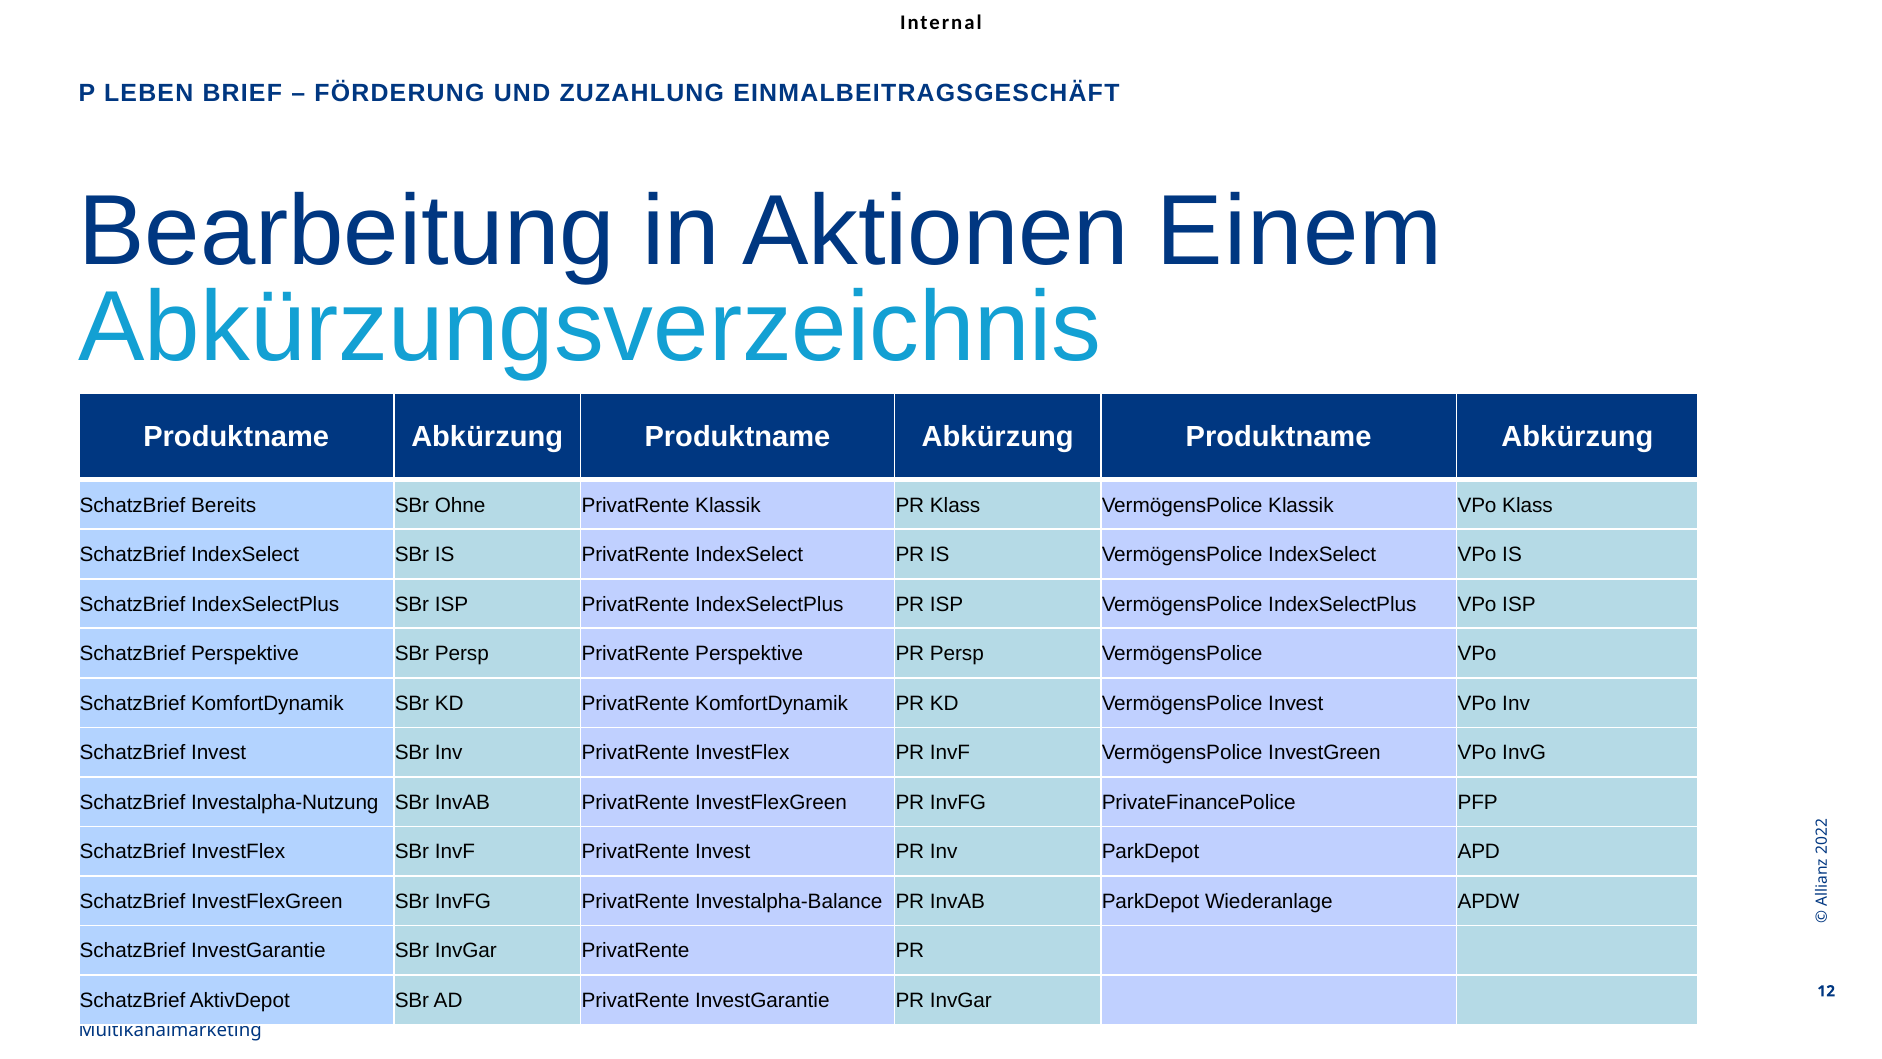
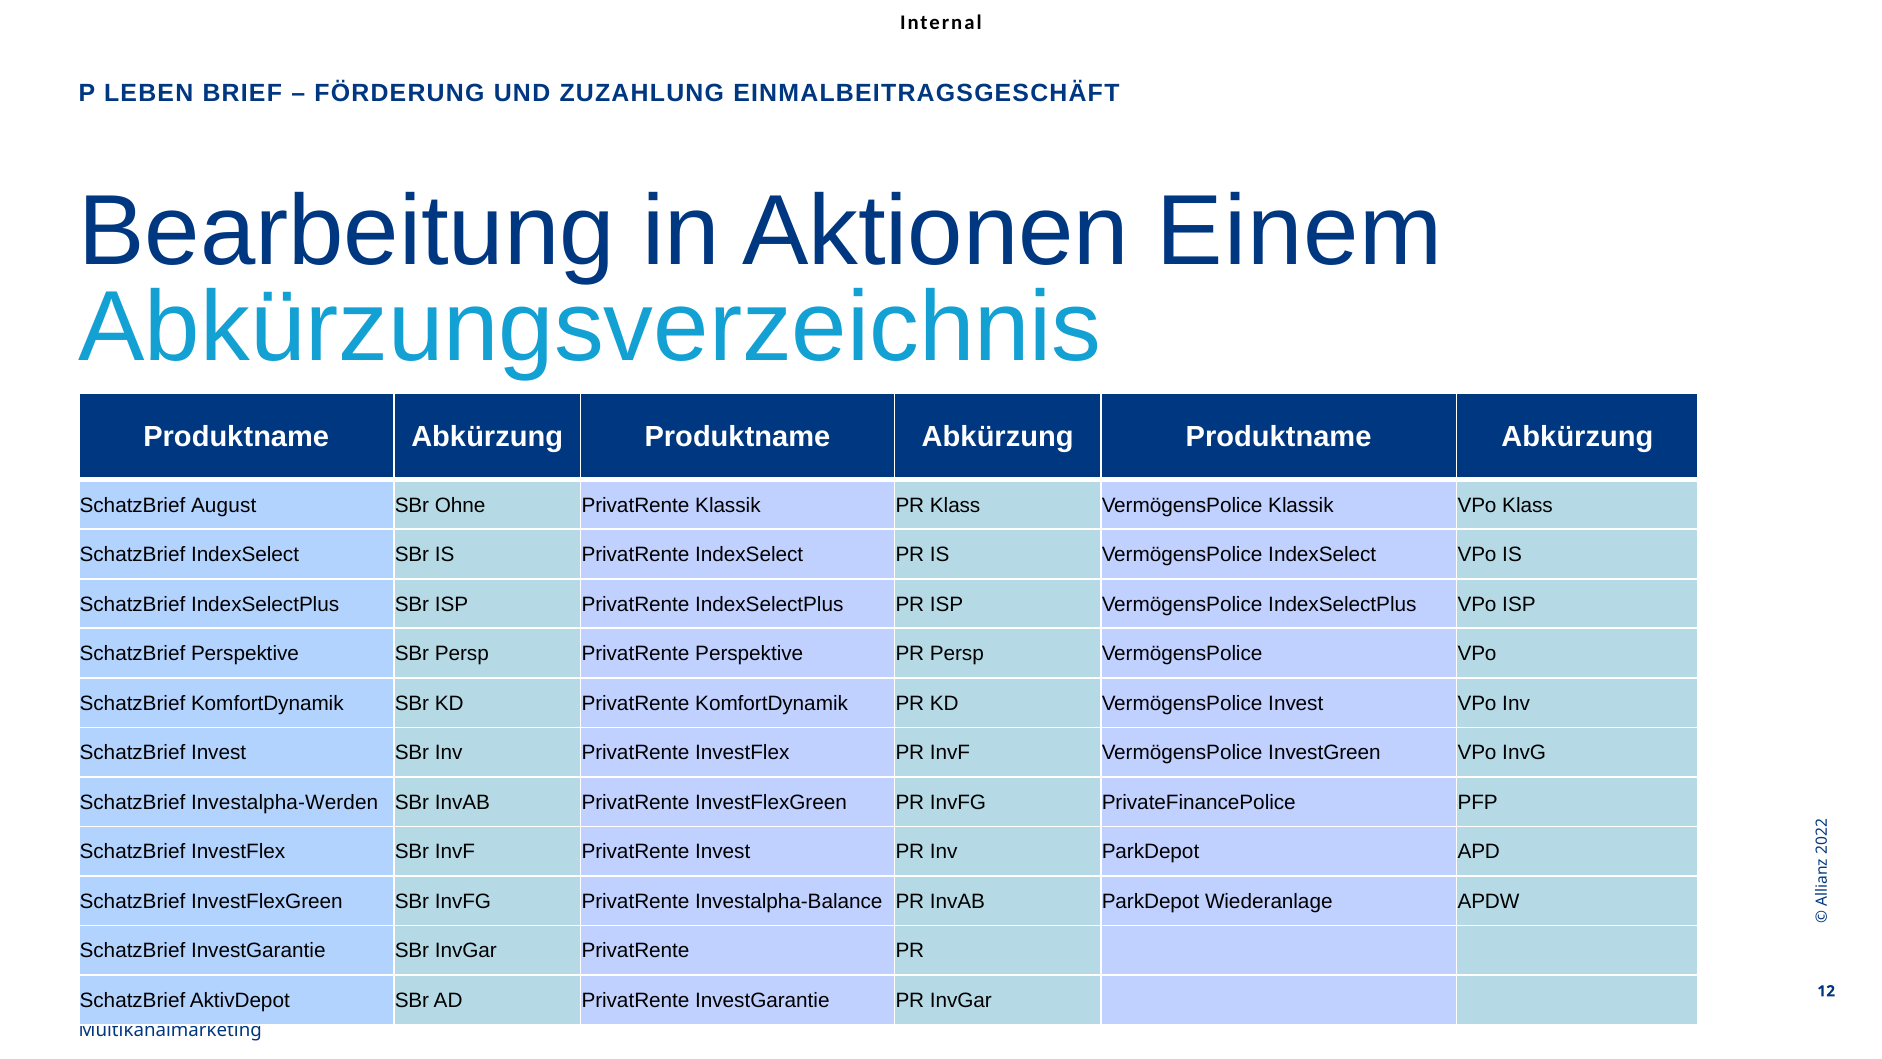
Bereits: Bereits -> August (224, 505)
Investalpha-Nutzung: Investalpha-Nutzung -> Investalpha-Werden (285, 802)
